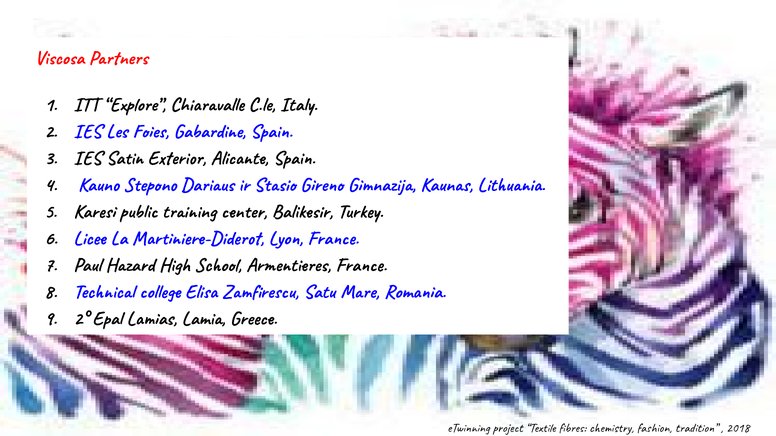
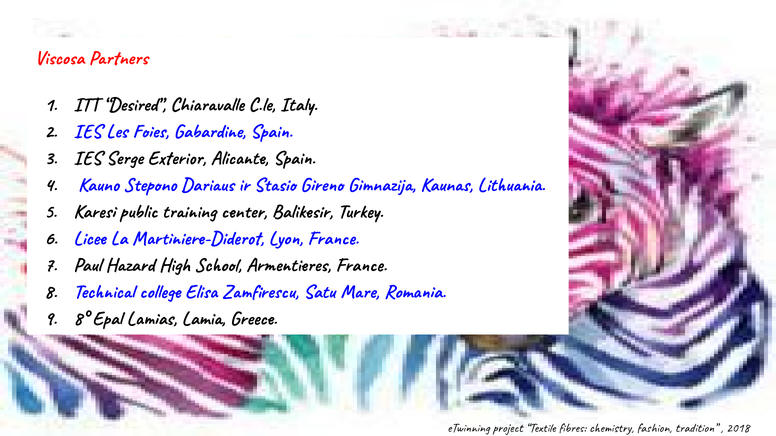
Explore: Explore -> Desired (135, 104)
Satin: Satin -> Serge (124, 158)
2°: 2° -> 8° (81, 319)
